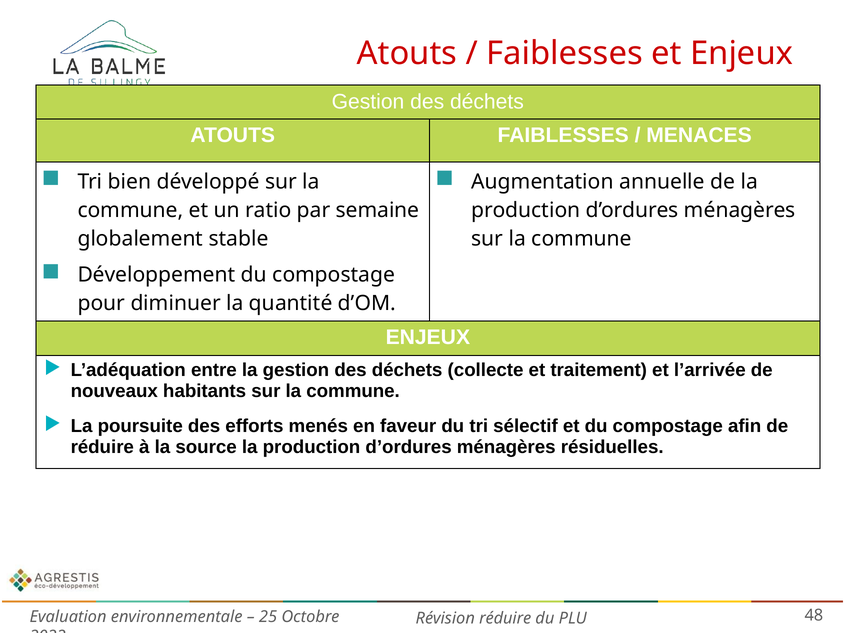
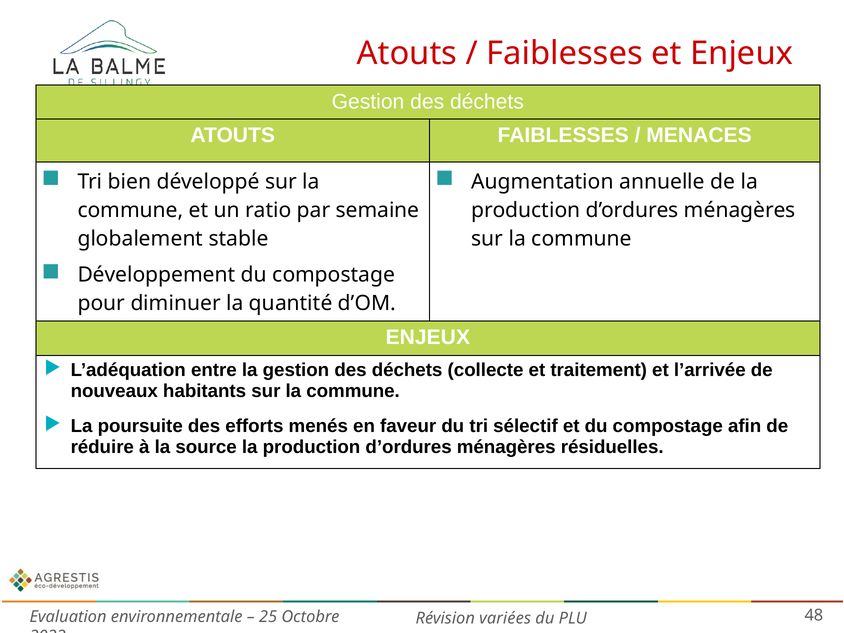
Révision réduire: réduire -> variées (505, 618)
